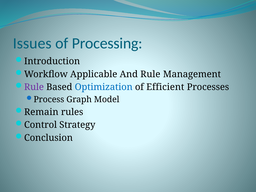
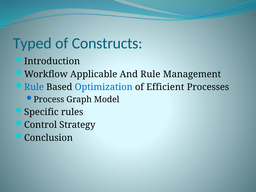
Issues: Issues -> Typed (32, 43)
Processing: Processing -> Constructs (107, 43)
Rule colour: purple -> blue (34, 87)
Remain: Remain -> Specific (41, 112)
